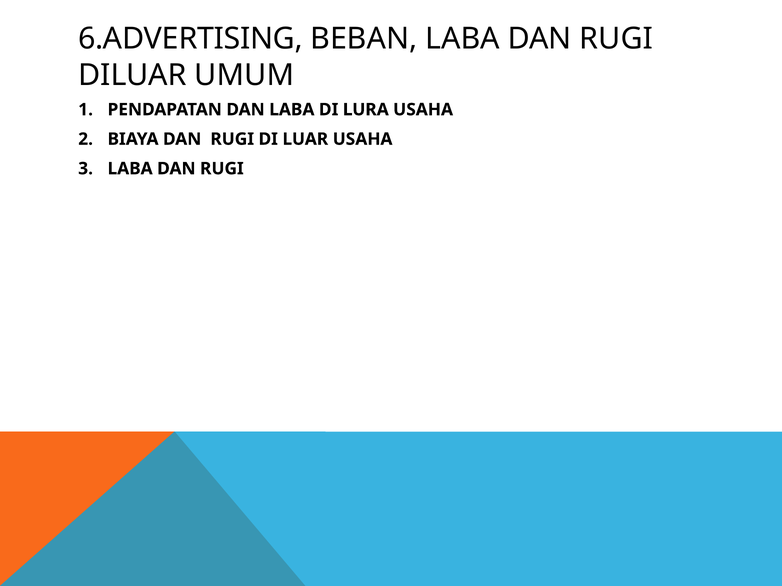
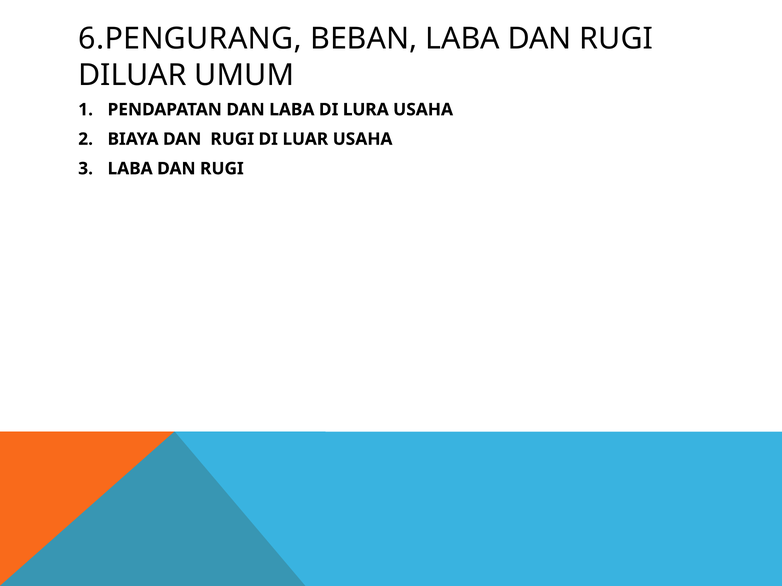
6.ADVERTISING: 6.ADVERTISING -> 6.PENGURANG (190, 39)
